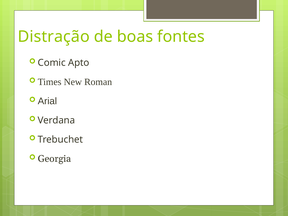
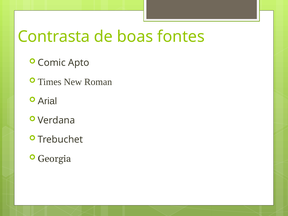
Distração: Distração -> Contrasta (54, 37)
